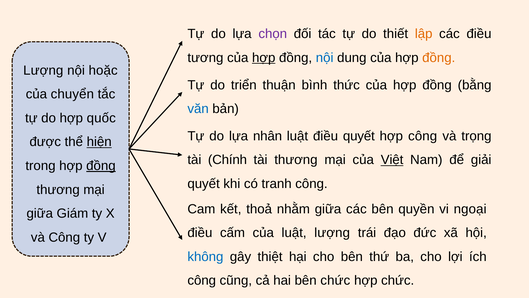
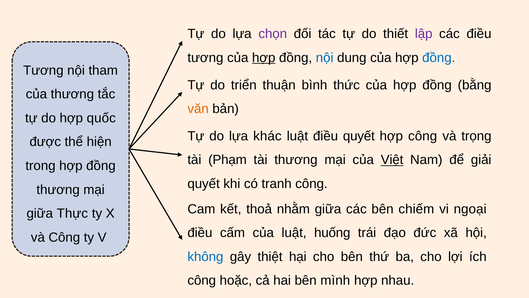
lập colour: orange -> purple (424, 34)
đồng colour: orange -> blue (439, 58)
Lượng: Lượng -> Tương (43, 70)
hoặc: hoặc -> tham (103, 70)
của chuyển: chuyển -> thương (72, 94)
văn colour: blue -> orange (198, 109)
nhân: nhân -> khác (267, 136)
hiện underline: present -> none (99, 142)
Chính: Chính -> Phạm (227, 160)
đồng underline: present -> none (101, 166)
quyền: quyền -> chiếm (416, 209)
Giám: Giám -> Thực (72, 213)
luật lượng: lượng -> huống (332, 233)
cũng: cũng -> hoặc (236, 280)
bên chức: chức -> mình (335, 280)
hợp chức: chức -> nhau (398, 280)
